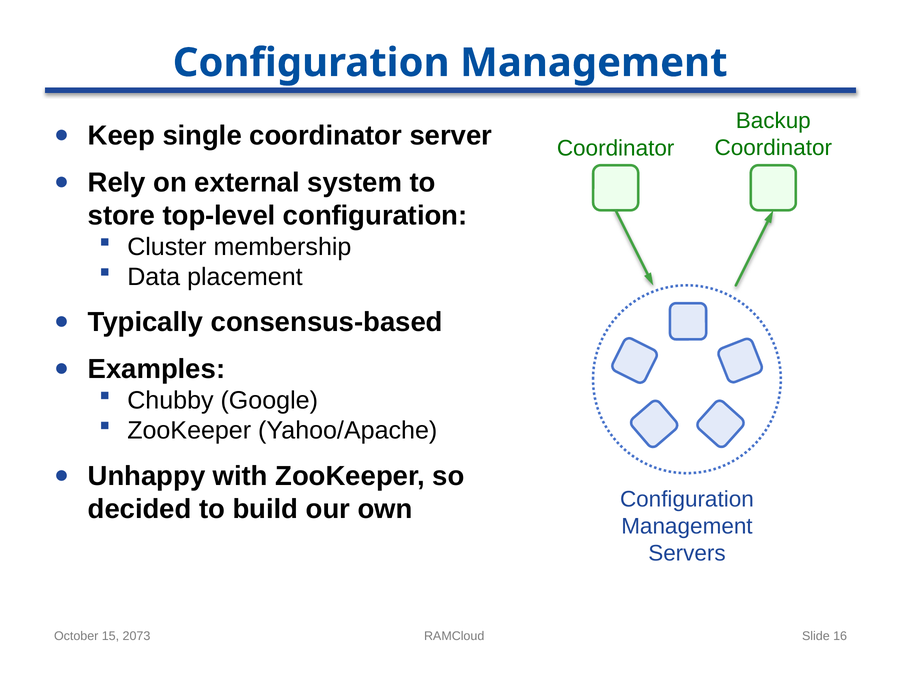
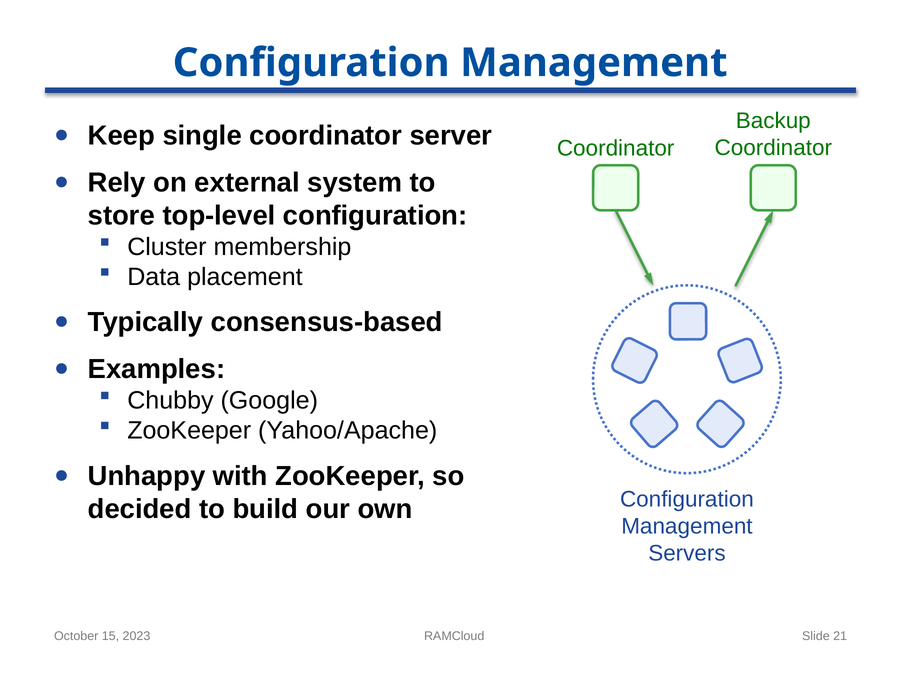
2073: 2073 -> 2023 (136, 636)
16: 16 -> 21 (840, 636)
